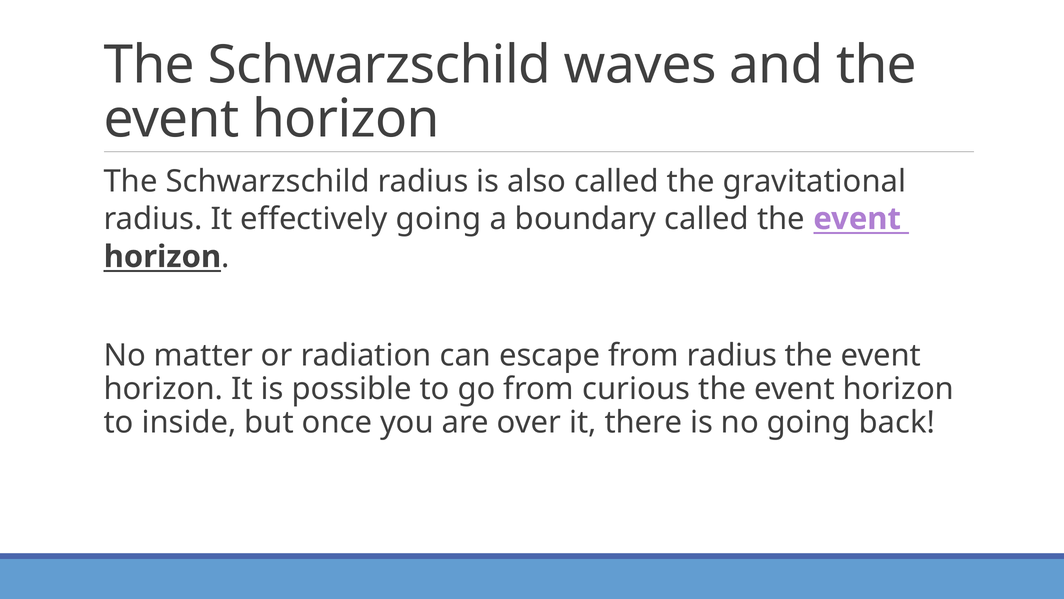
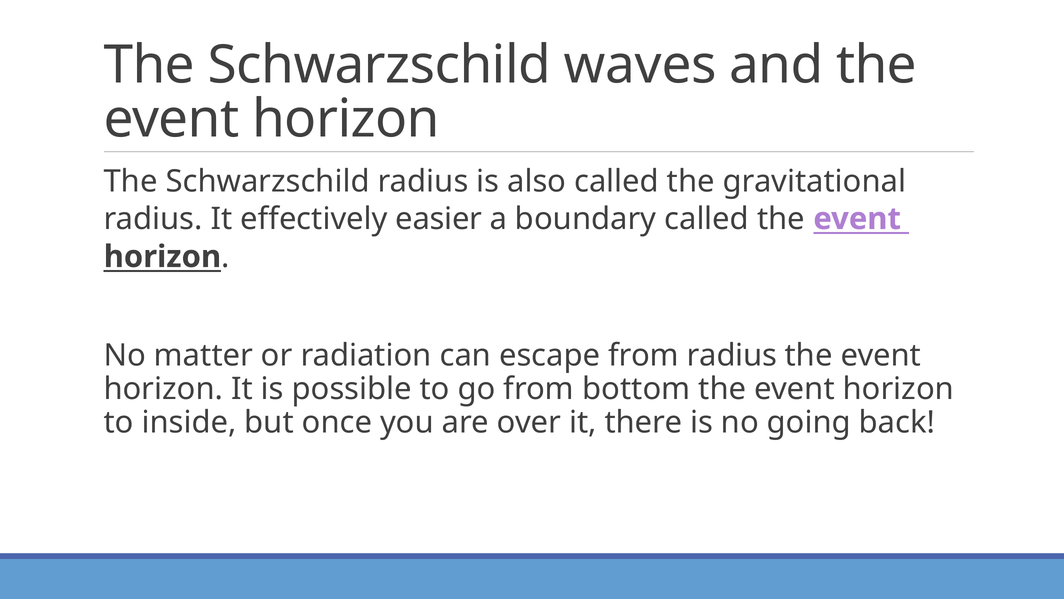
effectively going: going -> easier (439, 219)
curious: curious -> bottom (636, 389)
